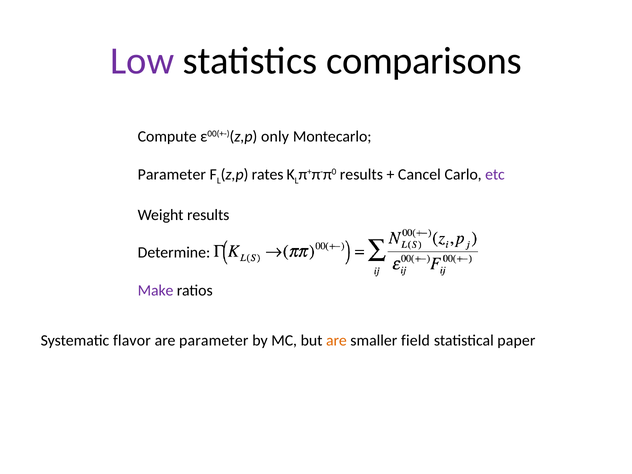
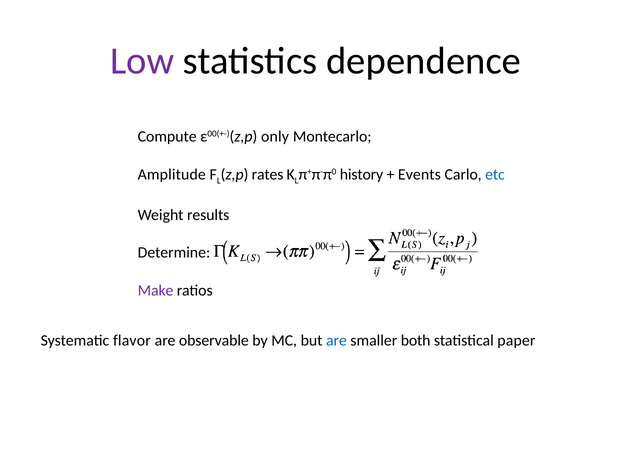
comparisons: comparisons -> dependence (424, 61)
Parameter: Parameter -> Amplitude (172, 174)
results: results -> history (361, 174)
Cancel: Cancel -> Events (419, 174)
etc colour: purple -> blue (495, 174)
are parameter: parameter -> observable (214, 341)
are colour: orange -> blue (336, 341)
field: field -> both (416, 341)
